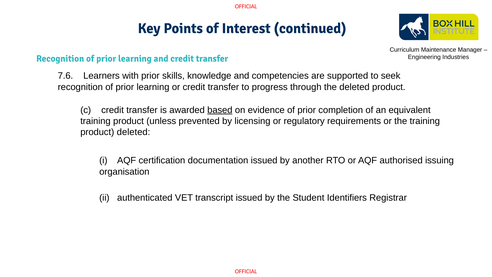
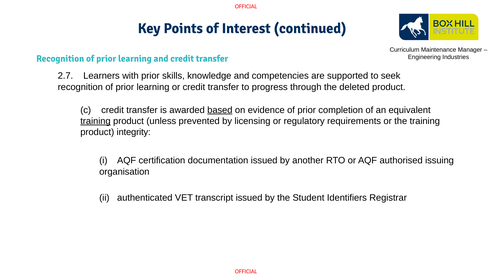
7.6: 7.6 -> 2.7 (65, 76)
training underline: none -> present (95, 121)
product deleted: deleted -> integrity (134, 132)
